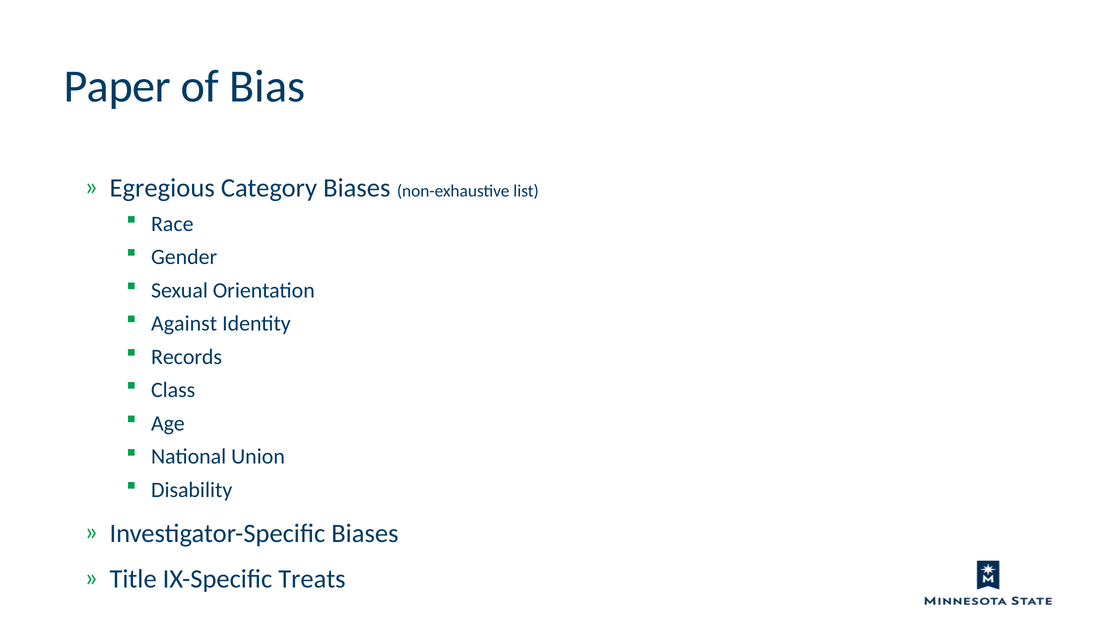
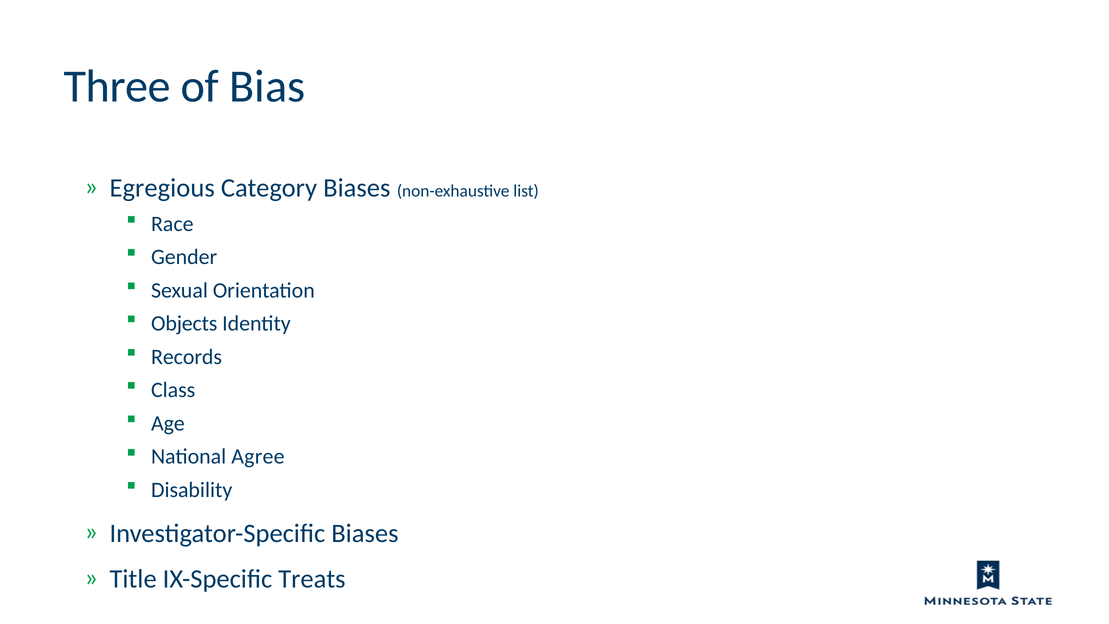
Paper: Paper -> Three (117, 86)
Against: Against -> Objects (184, 324)
Union: Union -> Agree (258, 457)
